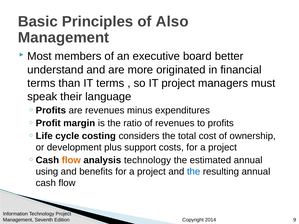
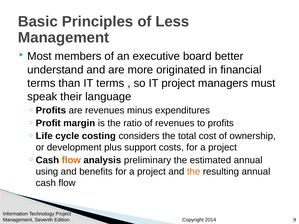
Also: Also -> Less (172, 22)
analysis technology: technology -> preliminary (148, 160)
the colour: blue -> orange (194, 172)
